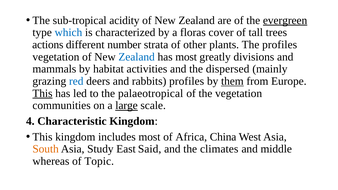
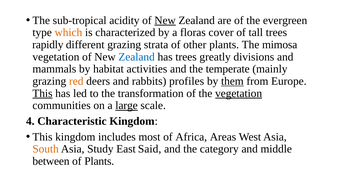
New underline: none -> present (165, 20)
evergreen underline: present -> none (285, 20)
which colour: blue -> orange (68, 32)
actions: actions -> rapidly (48, 45)
different number: number -> grazing (124, 45)
The profiles: profiles -> mimosa (280, 45)
has most: most -> trees (186, 57)
dispersed: dispersed -> temperate (228, 69)
red colour: blue -> orange (76, 81)
palaeotropical: palaeotropical -> transformation (151, 93)
vegetation underline: none -> present (239, 93)
China: China -> Areas (223, 137)
climates: climates -> category (219, 149)
whereas: whereas -> between (51, 161)
of Topic: Topic -> Plants (99, 161)
